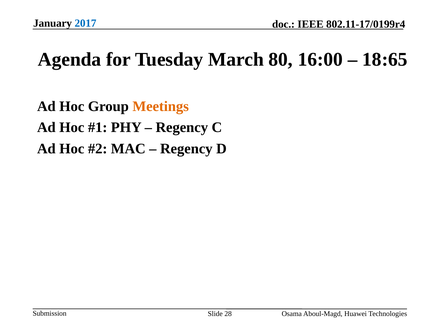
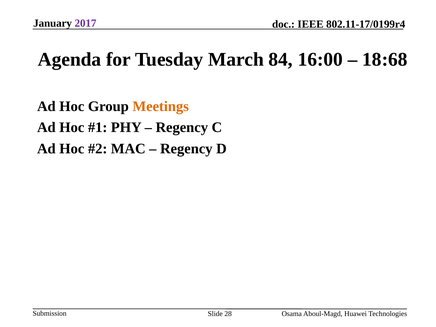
2017 colour: blue -> purple (86, 23)
80: 80 -> 84 (281, 59)
18:65: 18:65 -> 18:68 (385, 59)
